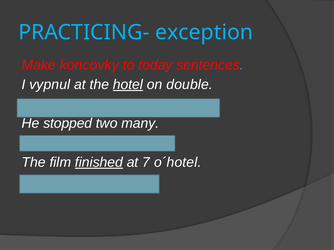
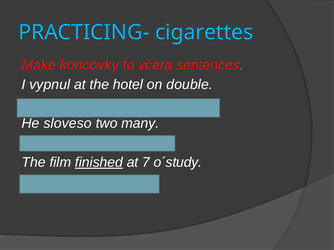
exception: exception -> cigarettes (204, 32)
today: today -> včera (155, 65)
hotel underline: present -> none (128, 85)
stopped: stopped -> sloveso (68, 124)
o´hotel: o´hotel -> o´study (178, 163)
